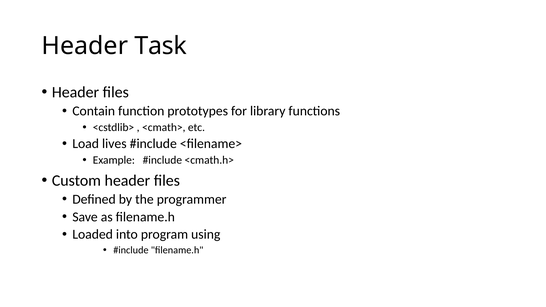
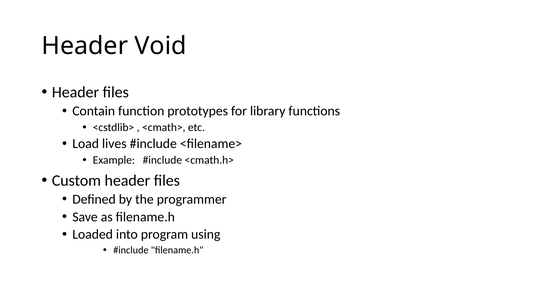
Task: Task -> Void (161, 46)
